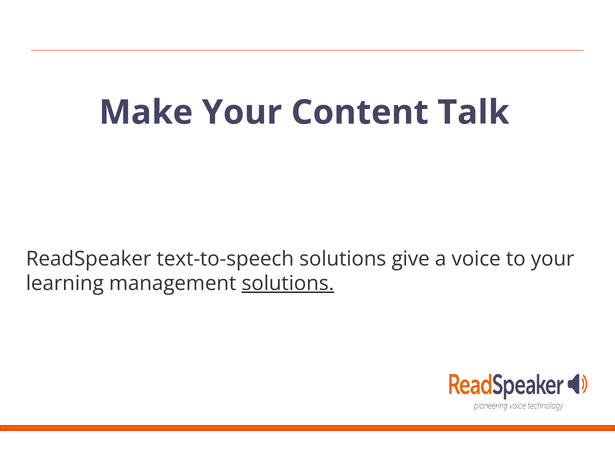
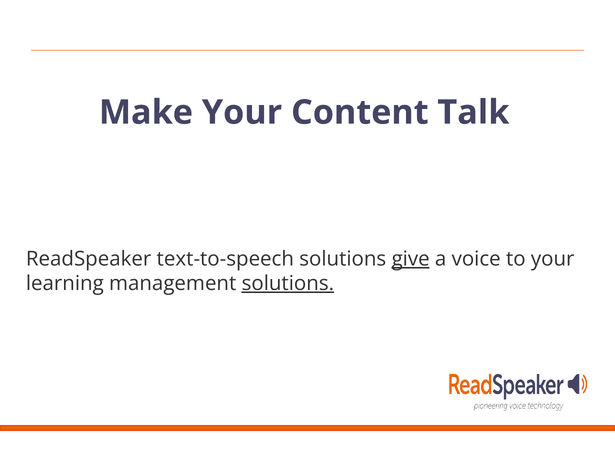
give underline: none -> present (411, 259)
